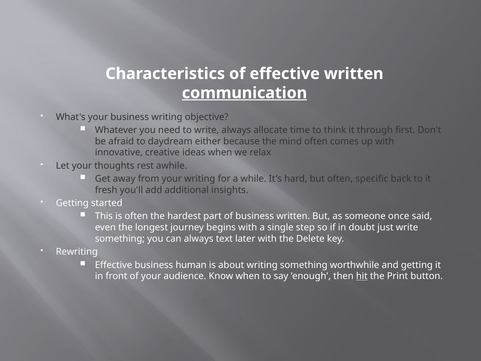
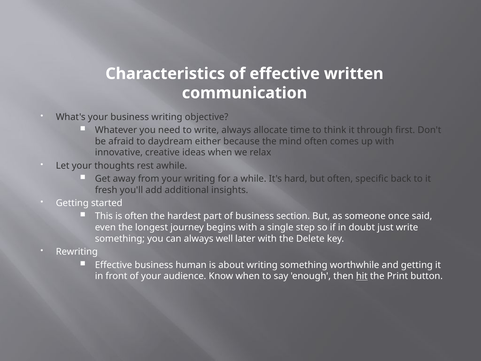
communication underline: present -> none (244, 93)
business written: written -> section (293, 216)
text: text -> well (224, 239)
